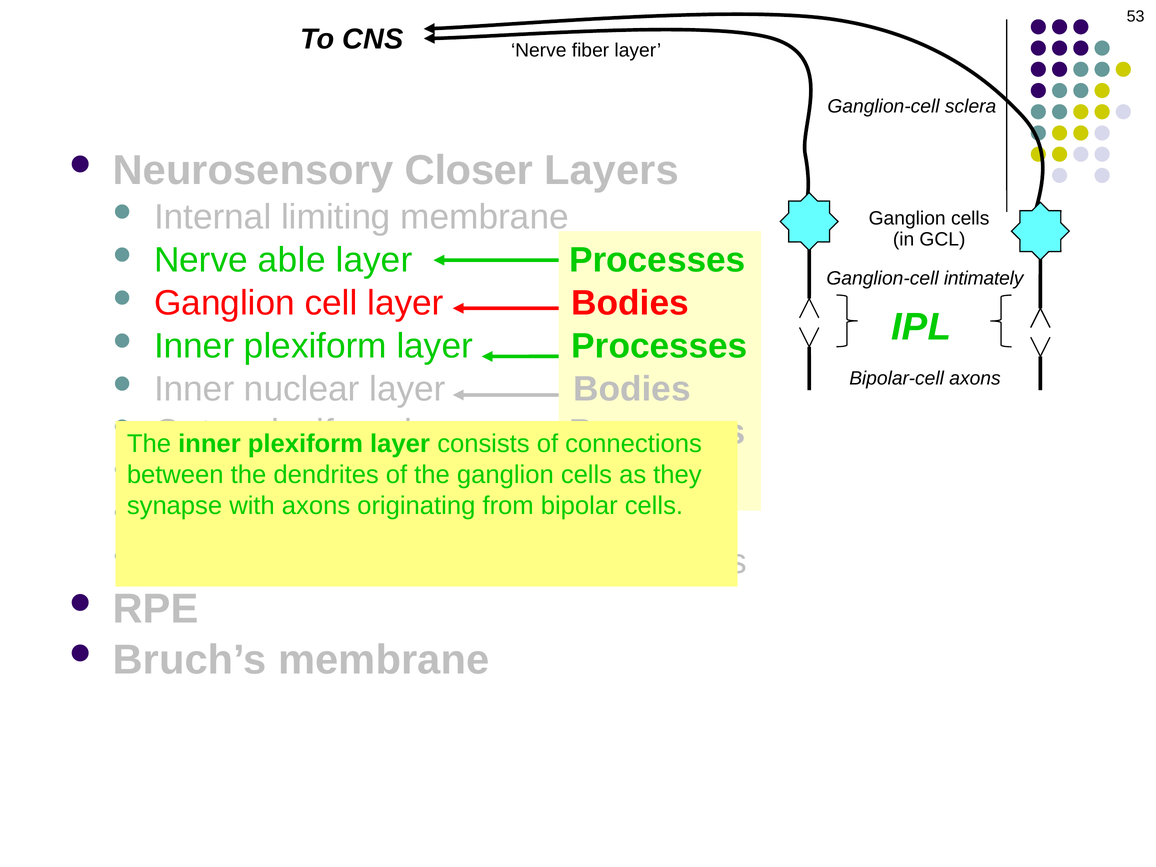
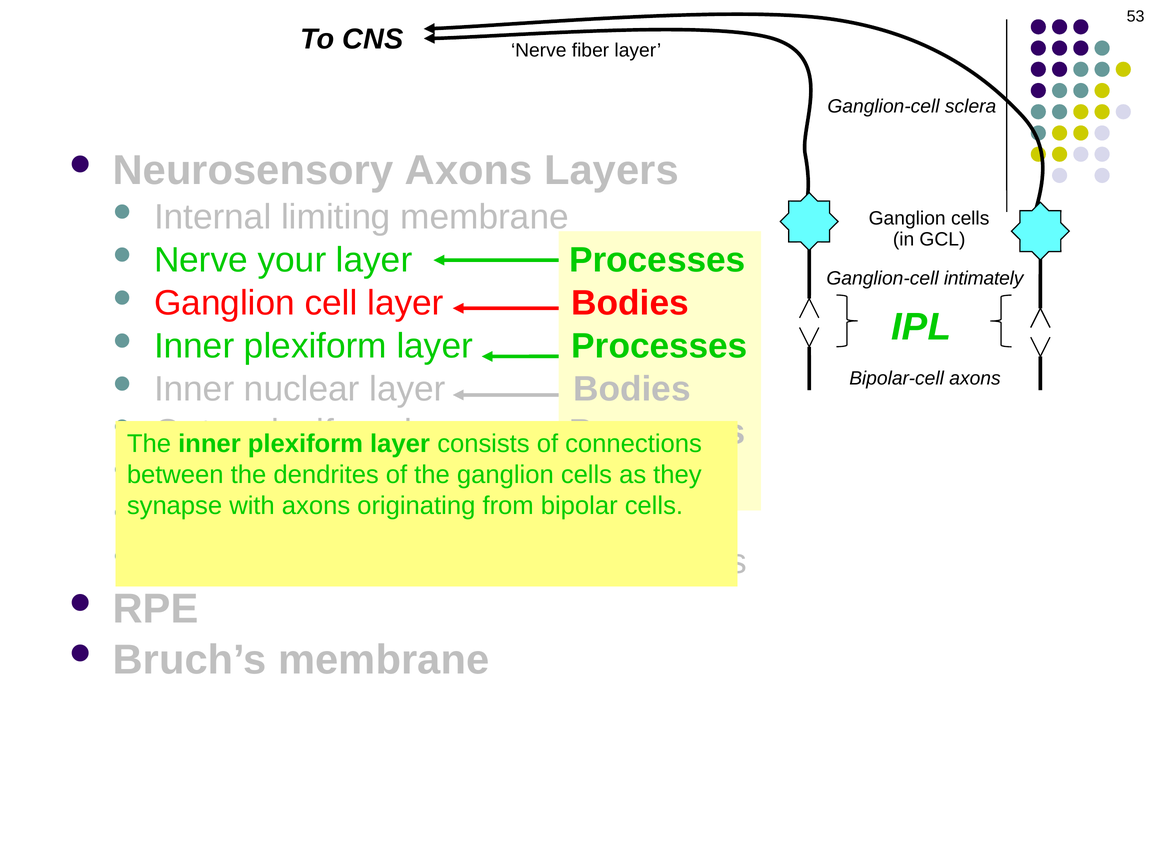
Neurosensory Closer: Closer -> Axons (469, 171)
able: able -> your (292, 260)
